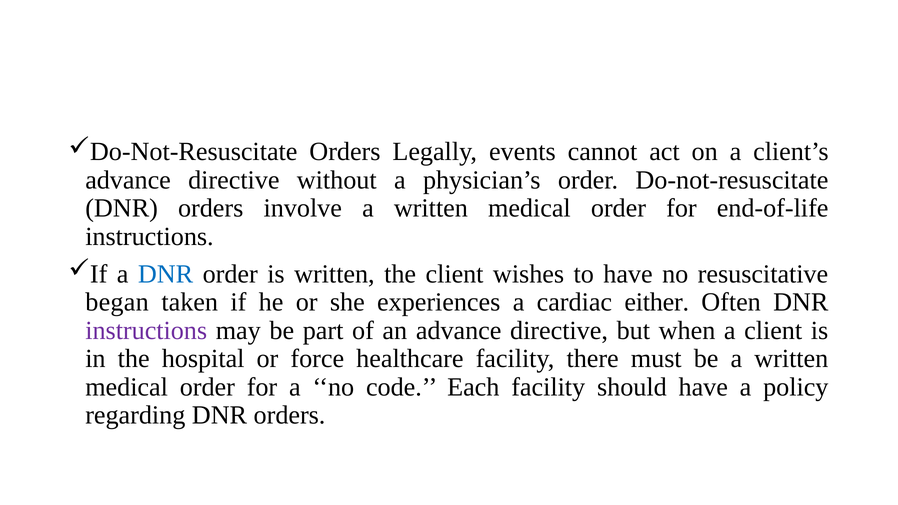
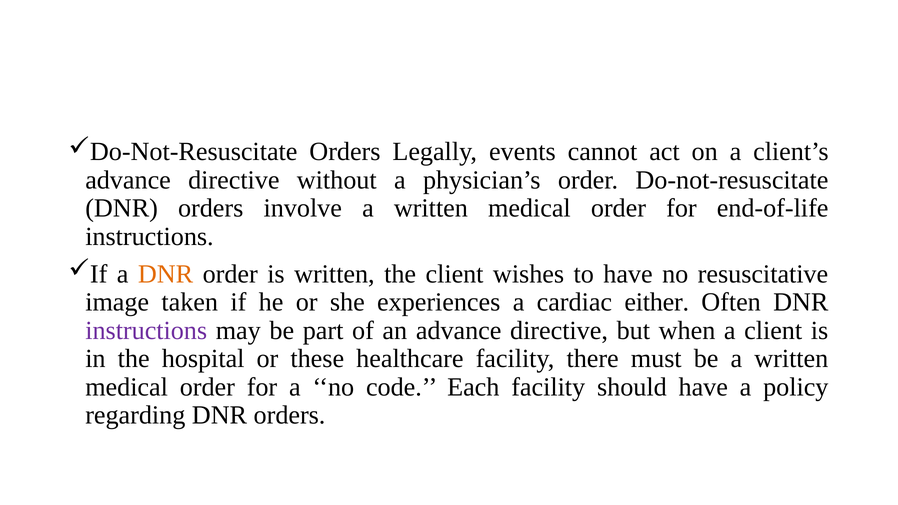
DNR colour: blue -> orange (166, 274)
began: began -> image (117, 302)
force: force -> these (317, 359)
